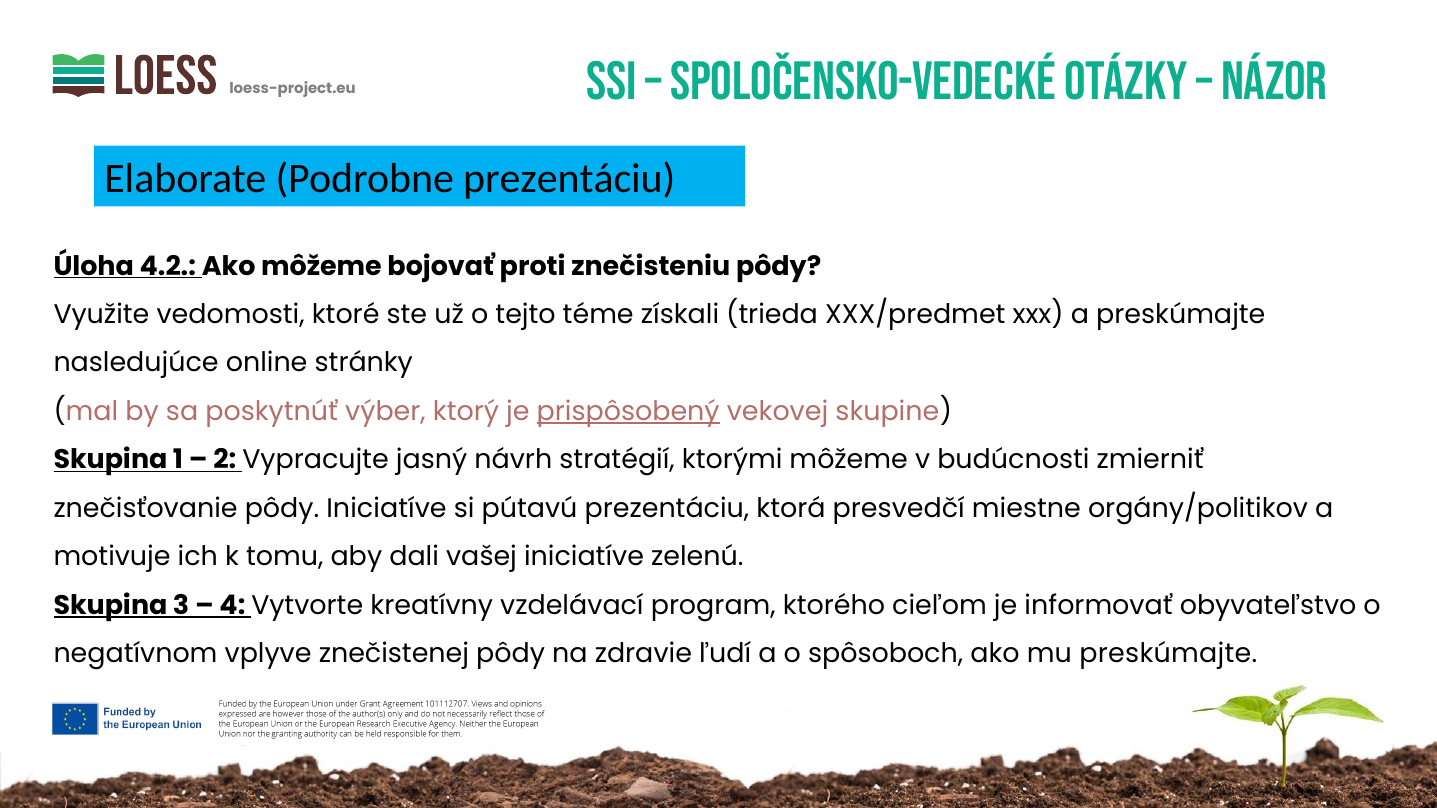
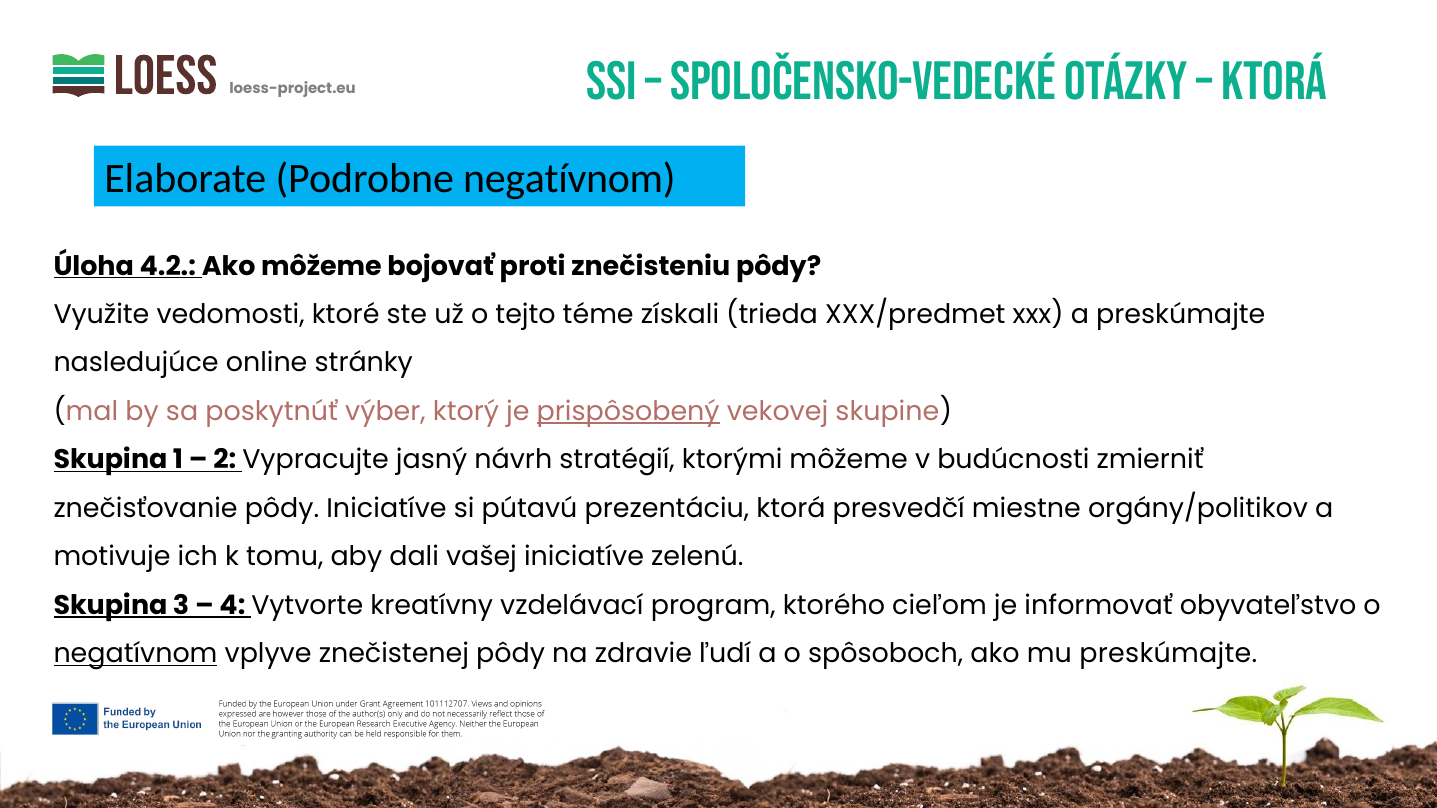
názor: názor -> ktorá (1274, 82)
Podrobne prezentáciu: prezentáciu -> negatívnom (569, 179)
negatívnom underline: none -> present (135, 654)
